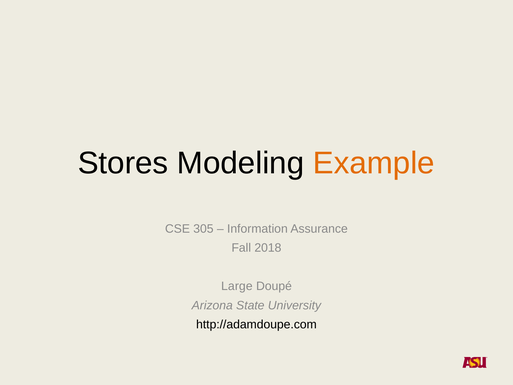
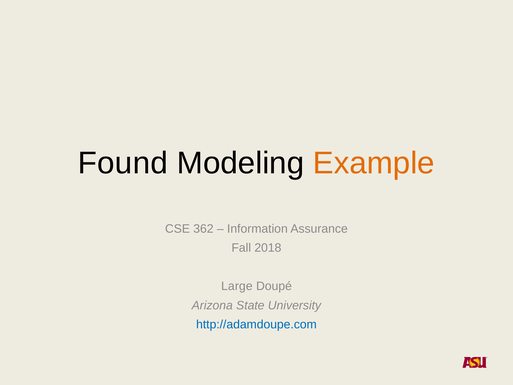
Stores: Stores -> Found (123, 163)
305: 305 -> 362 (203, 229)
http://adamdoupe.com colour: black -> blue (256, 324)
